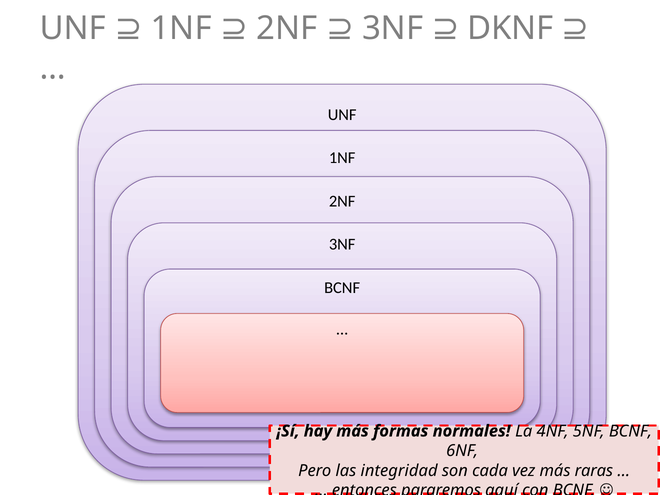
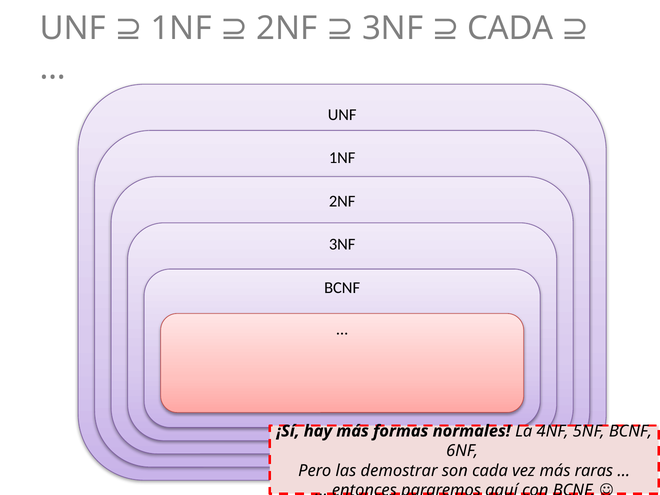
3NF DKNF: DKNF -> CADA (510, 28)
integridad: integridad -> demostrar (399, 471)
